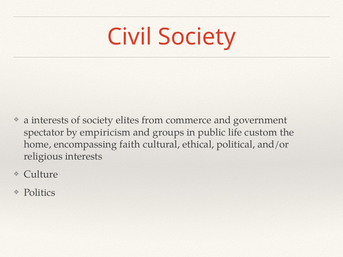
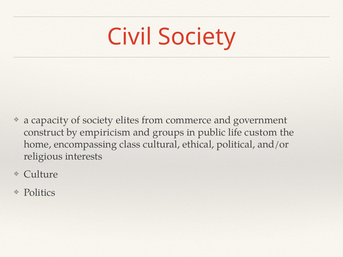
a interests: interests -> capacity (50, 120)
spectator: spectator -> construct (44, 132)
faith: faith -> class (130, 144)
